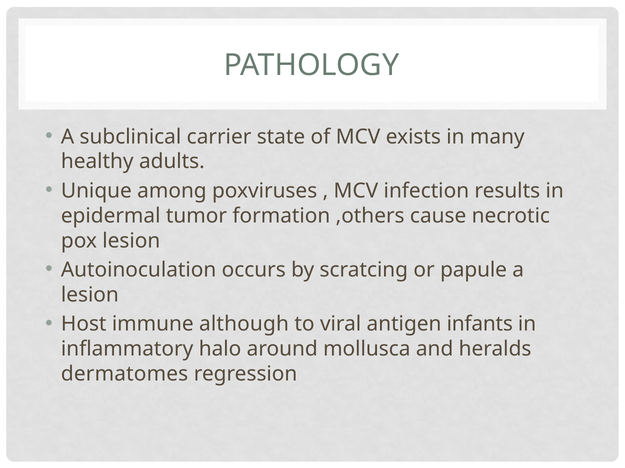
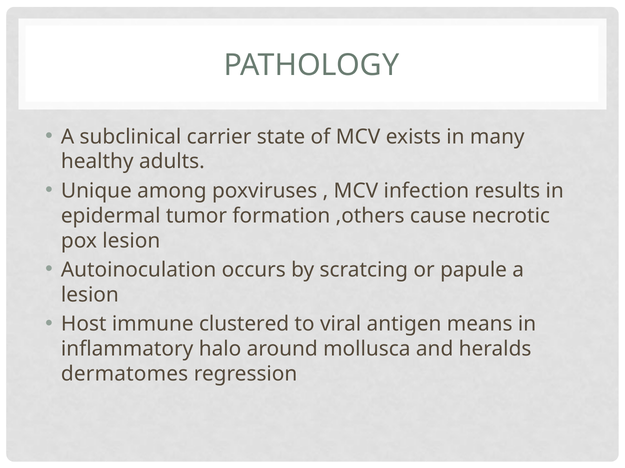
although: although -> clustered (244, 324)
infants: infants -> means (480, 324)
